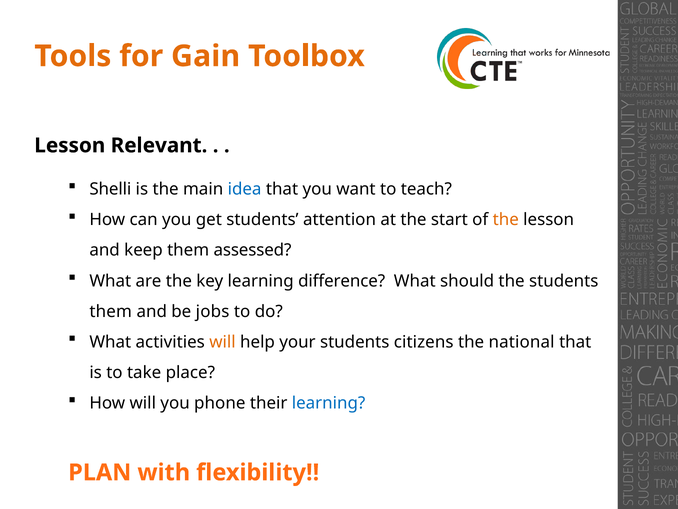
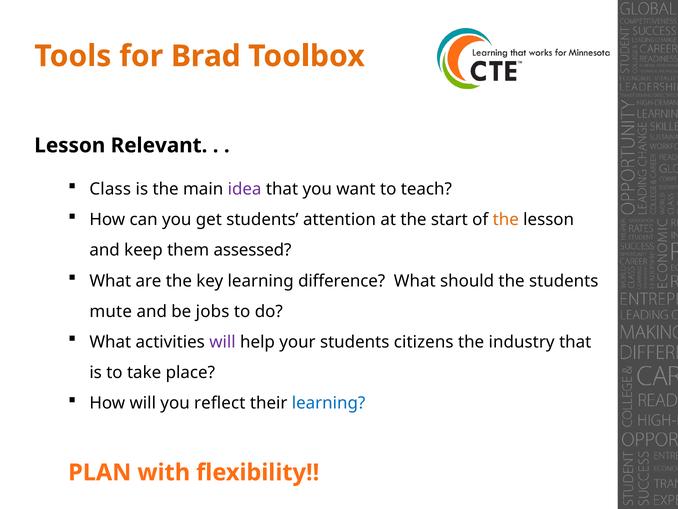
Gain: Gain -> Brad (206, 56)
Shelli: Shelli -> Class (110, 189)
idea colour: blue -> purple (245, 189)
them: them -> mute (111, 311)
will colour: orange -> purple (222, 342)
national: national -> industry (522, 342)
phone: phone -> reflect (220, 403)
